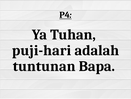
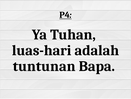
puji-hari: puji-hari -> luas-hari (42, 50)
